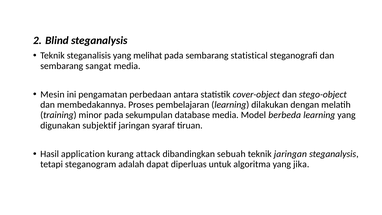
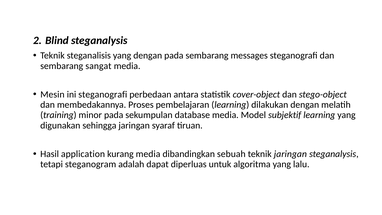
yang melihat: melihat -> dengan (148, 56)
statistical: statistical -> messages (249, 56)
ini pengamatan: pengamatan -> steganografi (103, 94)
berbeda: berbeda -> subjektif (285, 115)
subjektif: subjektif -> sehingga (99, 125)
kurang attack: attack -> media (148, 154)
jika: jika -> lalu (301, 164)
